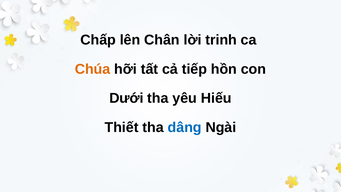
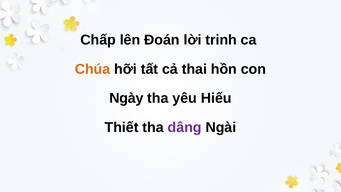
Chân: Chân -> Đoán (162, 40)
tiếp: tiếp -> thai (194, 69)
Dưới: Dưới -> Ngày (126, 98)
dâng colour: blue -> purple (185, 127)
